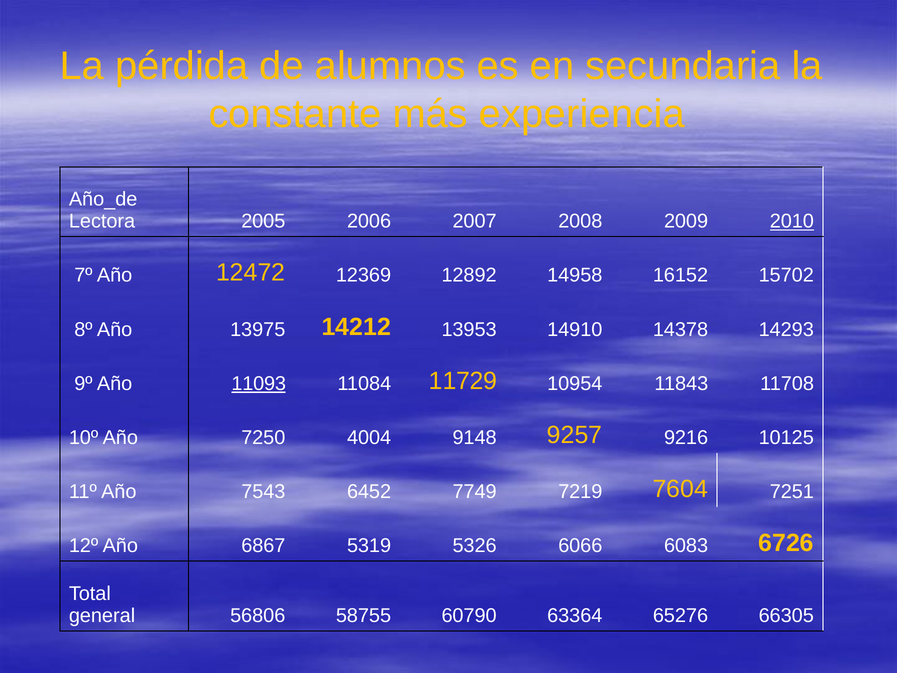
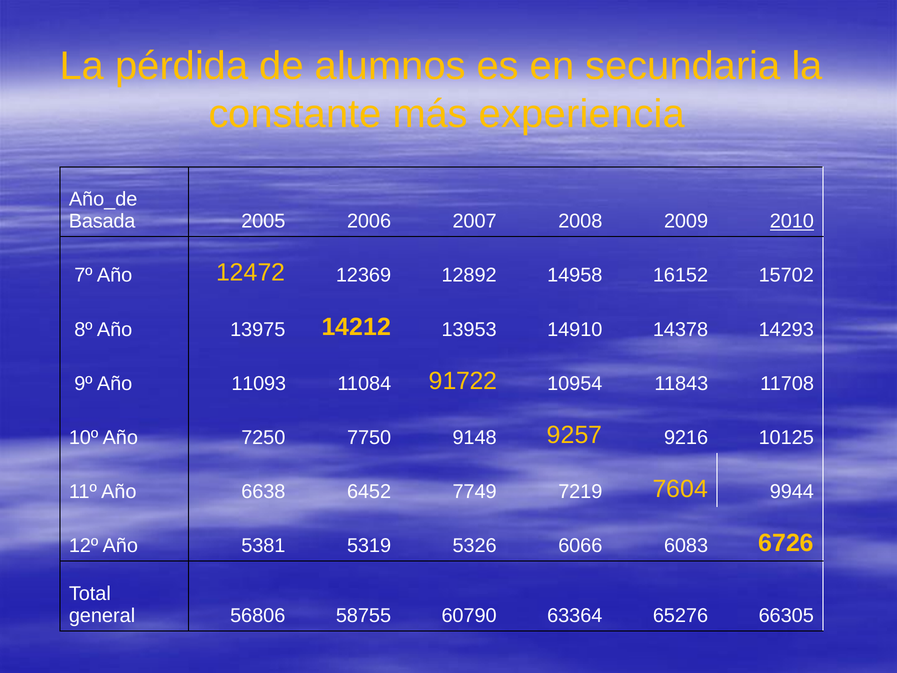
Lectora: Lectora -> Basada (102, 221)
11093 underline: present -> none (259, 383)
11729: 11729 -> 91722 (463, 381)
4004: 4004 -> 7750 (369, 438)
7543: 7543 -> 6638 (263, 492)
7251: 7251 -> 9944 (792, 492)
6867: 6867 -> 5381 (263, 546)
